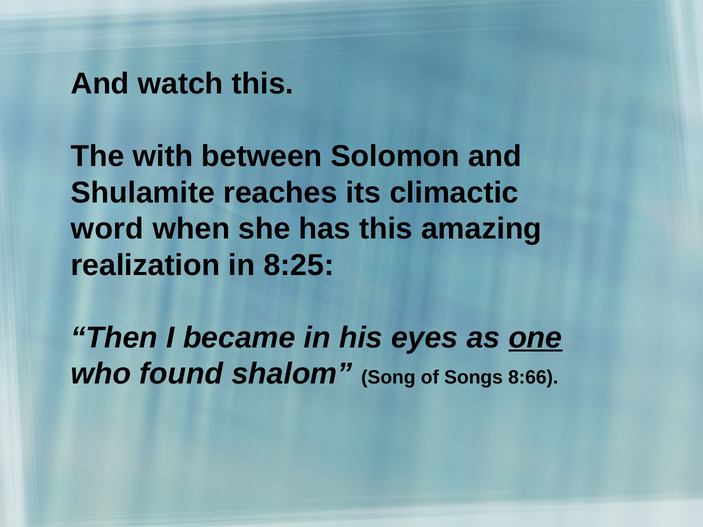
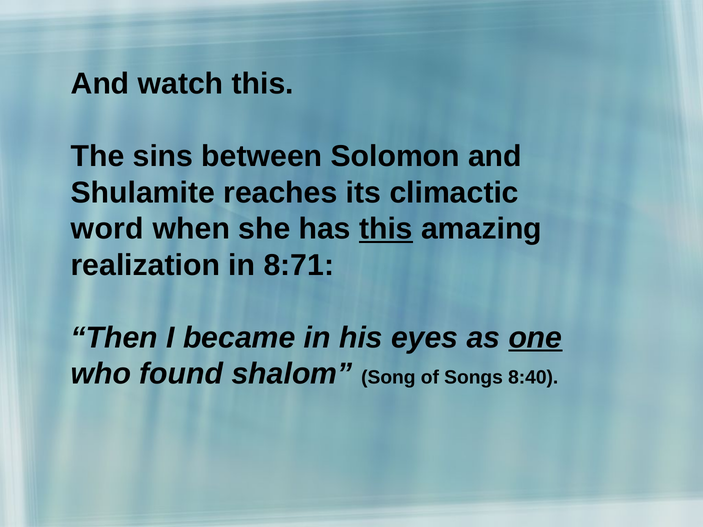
with: with -> sins (163, 157)
this underline: none -> present (386, 229)
8:25: 8:25 -> 8:71 (299, 265)
8:66: 8:66 -> 8:40 (533, 378)
